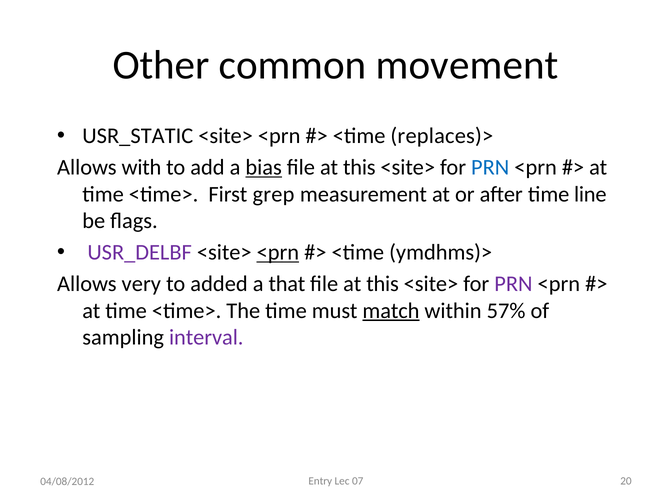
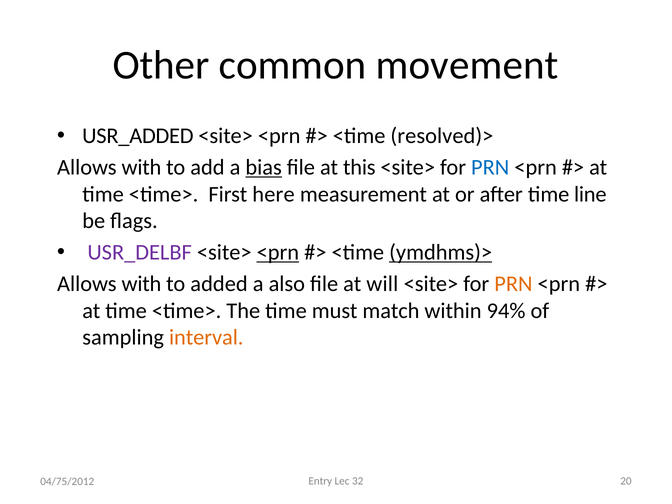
USR_STATIC: USR_STATIC -> USR_ADDED (138, 136)
replaces)>: replaces)> -> resolved)> (442, 136)
grep: grep -> here (274, 194)
ymdhms)> underline: none -> present (441, 252)
very: very -> with (141, 284)
that: that -> also (287, 284)
this: this -> will (382, 284)
PRN colour: purple -> orange (513, 284)
match underline: present -> none (391, 311)
57%: 57% -> 94% (506, 311)
interval colour: purple -> orange (206, 338)
07: 07 -> 32 (358, 481)
04/08/2012: 04/08/2012 -> 04/75/2012 (67, 481)
